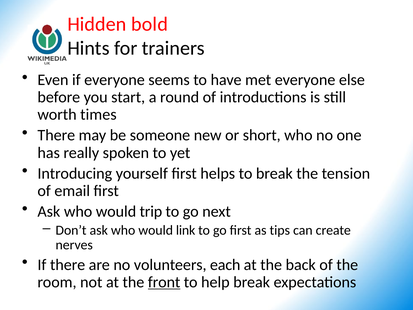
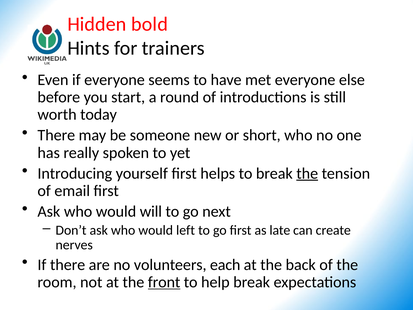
times: times -> today (99, 115)
the underline: none -> present (307, 173)
trip: trip -> will (151, 211)
link: link -> left (186, 230)
tips: tips -> late (280, 230)
